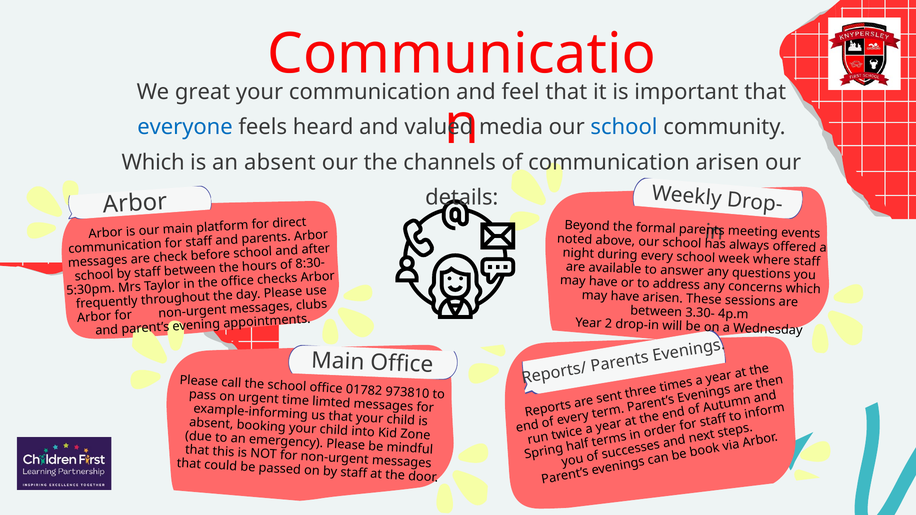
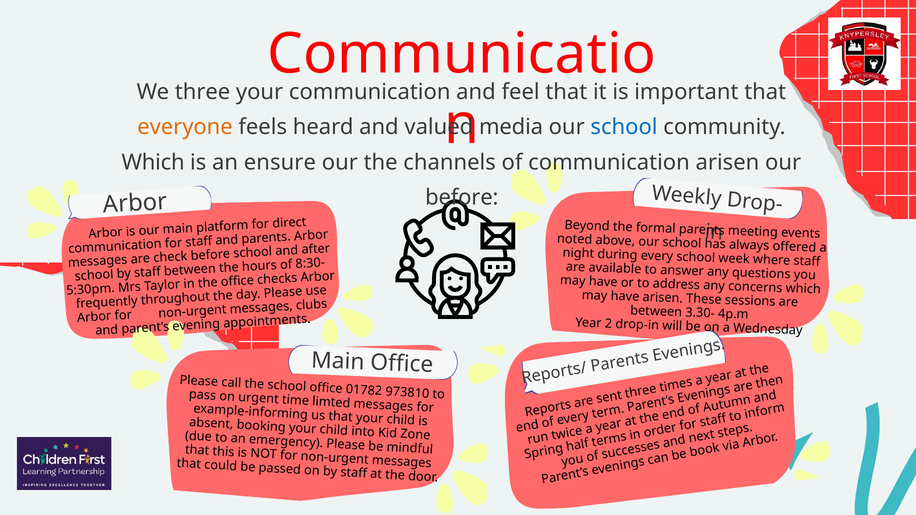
great: great -> three (203, 92)
everyone colour: blue -> orange (185, 127)
an absent: absent -> ensure (280, 162)
details: details -> before (462, 198)
